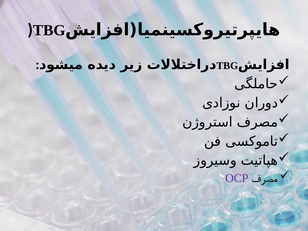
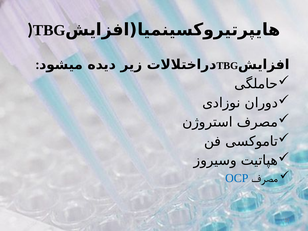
OCP colour: purple -> blue (237, 178)
